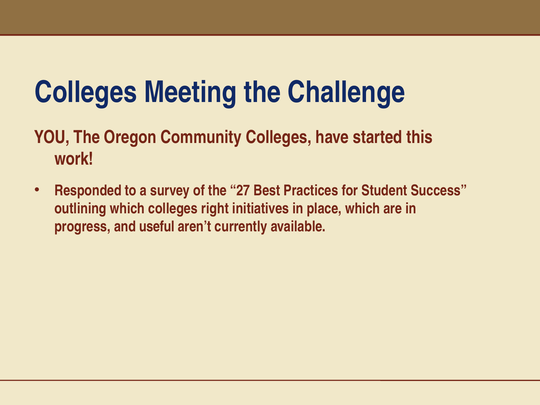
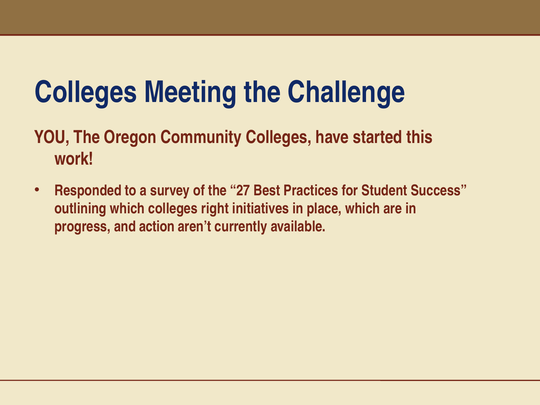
useful: useful -> action (157, 226)
